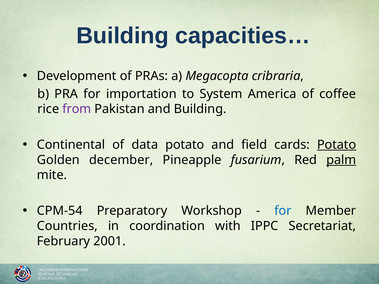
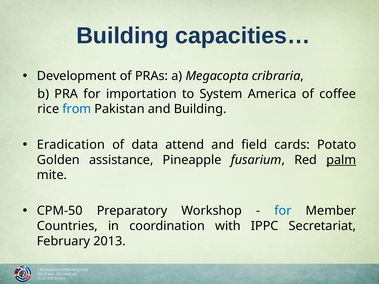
from colour: purple -> blue (77, 109)
Continental: Continental -> Eradication (71, 145)
data potato: potato -> attend (185, 145)
Potato underline: present -> none (337, 145)
december: december -> assistance (121, 160)
CPM-54: CPM-54 -> CPM-50 (60, 211)
2001: 2001 -> 2013 (110, 241)
